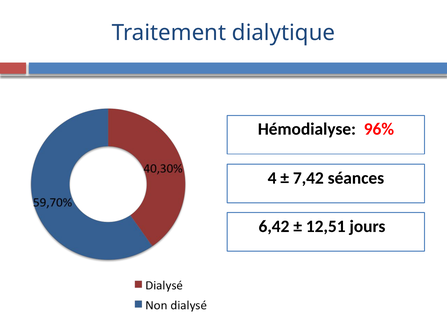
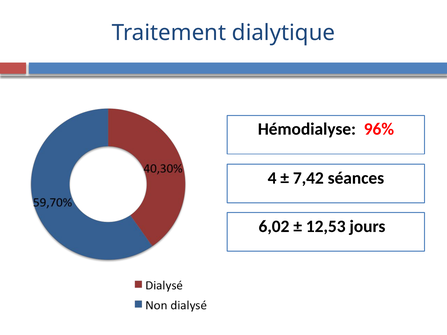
6,42: 6,42 -> 6,02 (274, 227)
12,51: 12,51 -> 12,53 (326, 227)
